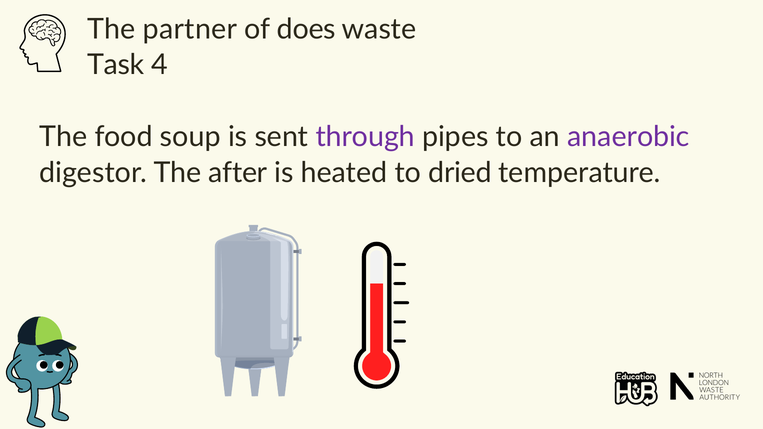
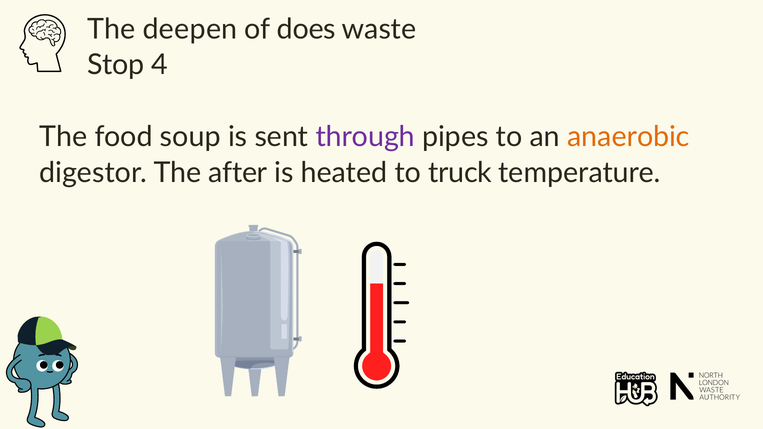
partner: partner -> deepen (190, 29)
Task: Task -> Stop (116, 65)
anaerobic colour: purple -> orange (628, 137)
dried: dried -> truck (460, 173)
